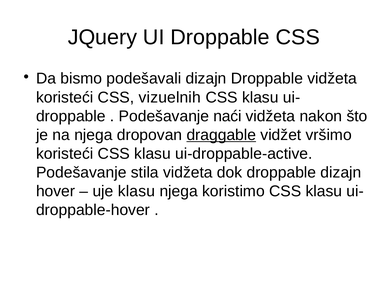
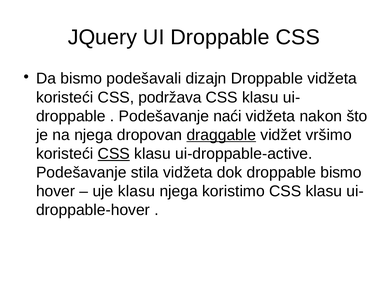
vizuelnih: vizuelnih -> podržava (170, 97)
CSS underline: none -> present (114, 154)
droppable dizajn: dizajn -> bismo (341, 172)
